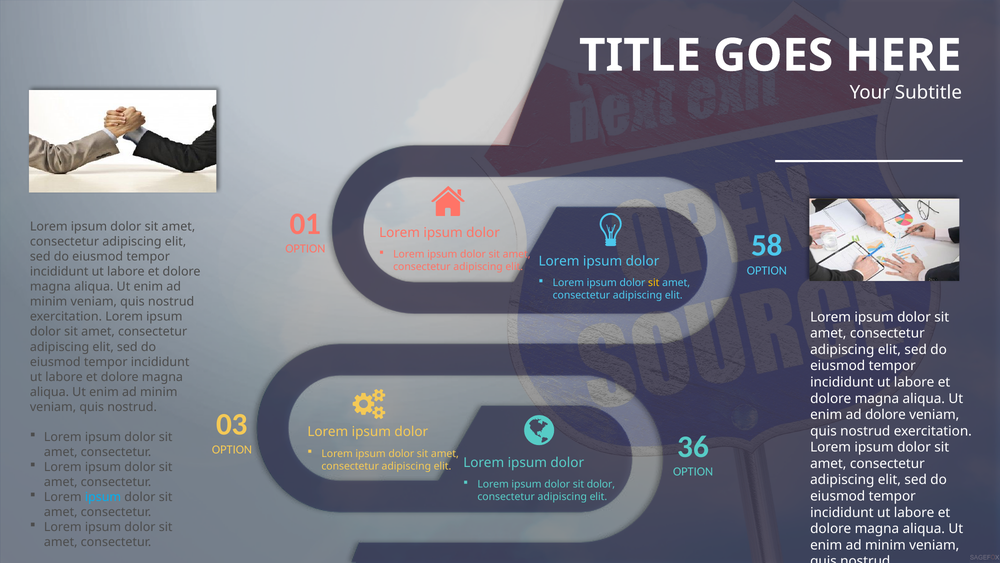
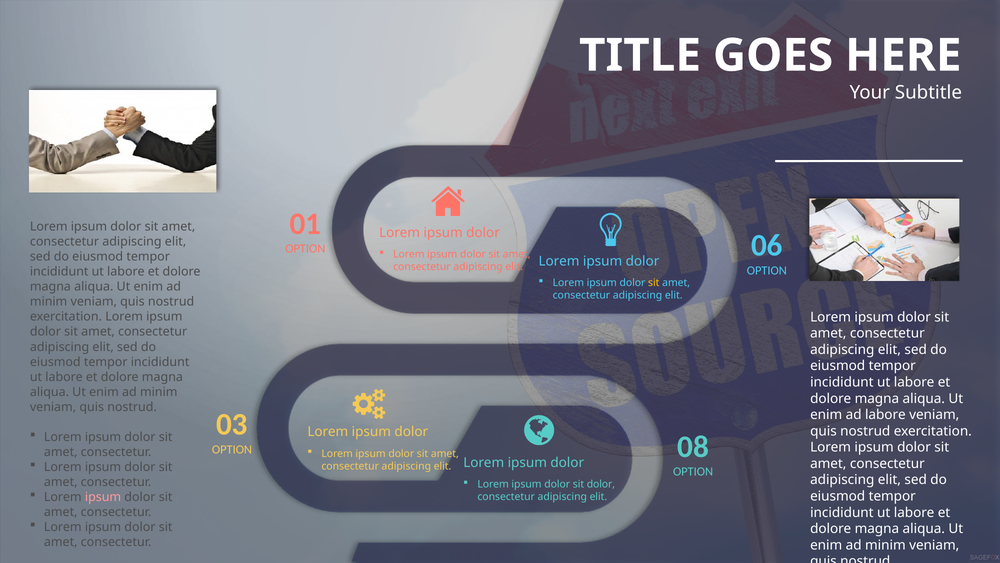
58: 58 -> 06 (767, 245)
ad dolore: dolore -> labore (885, 414)
36: 36 -> 08 (693, 447)
ipsum colour: light blue -> pink (103, 497)
